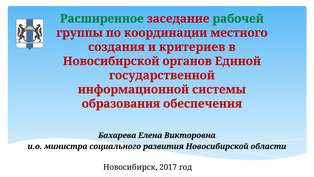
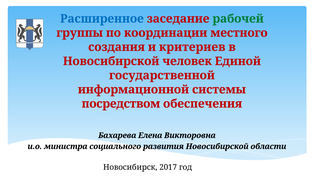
Расширенное colour: green -> blue (102, 19)
органов: органов -> человек (187, 61)
образования: образования -> посредством (121, 103)
